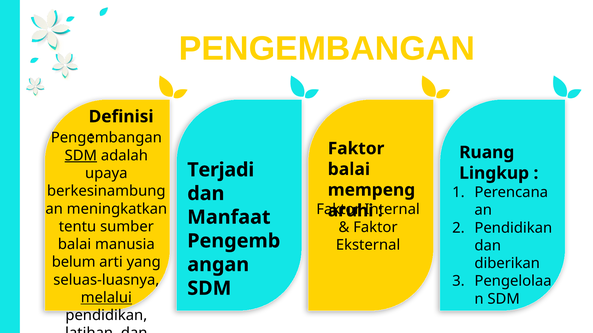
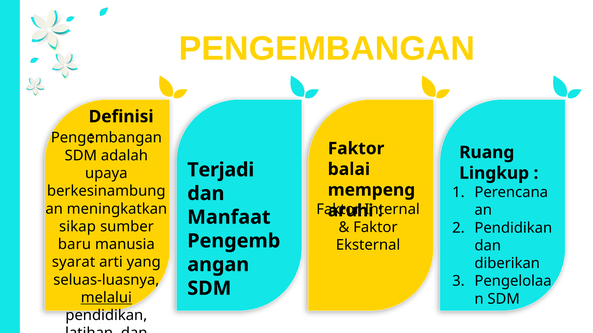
SDM underline: present -> none (81, 156)
tentu: tentu -> sikap (77, 227)
balai: balai -> baru (74, 245)
belum: belum -> syarat (74, 263)
